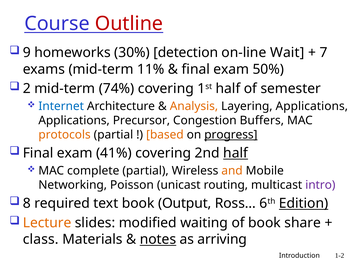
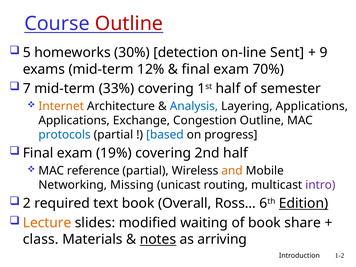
9: 9 -> 5 (27, 53)
Wait: Wait -> Sent (287, 53)
7: 7 -> 9 (324, 53)
11%: 11% -> 12% (151, 69)
50%: 50% -> 70% (268, 69)
2: 2 -> 7 (27, 89)
74%: 74% -> 33% (117, 89)
Internet colour: blue -> orange (61, 106)
Analysis colour: orange -> blue (194, 106)
Precursor: Precursor -> Exchange (141, 121)
Congestion Buffers: Buffers -> Outline (262, 121)
protocols colour: orange -> blue (65, 135)
based colour: orange -> blue (165, 135)
progress underline: present -> none (231, 135)
41%: 41% -> 19% (114, 153)
half underline: present -> none (236, 153)
complete: complete -> reference (93, 171)
Poisson: Poisson -> Missing (132, 185)
8: 8 -> 2 (27, 203)
Output: Output -> Overall (185, 203)
